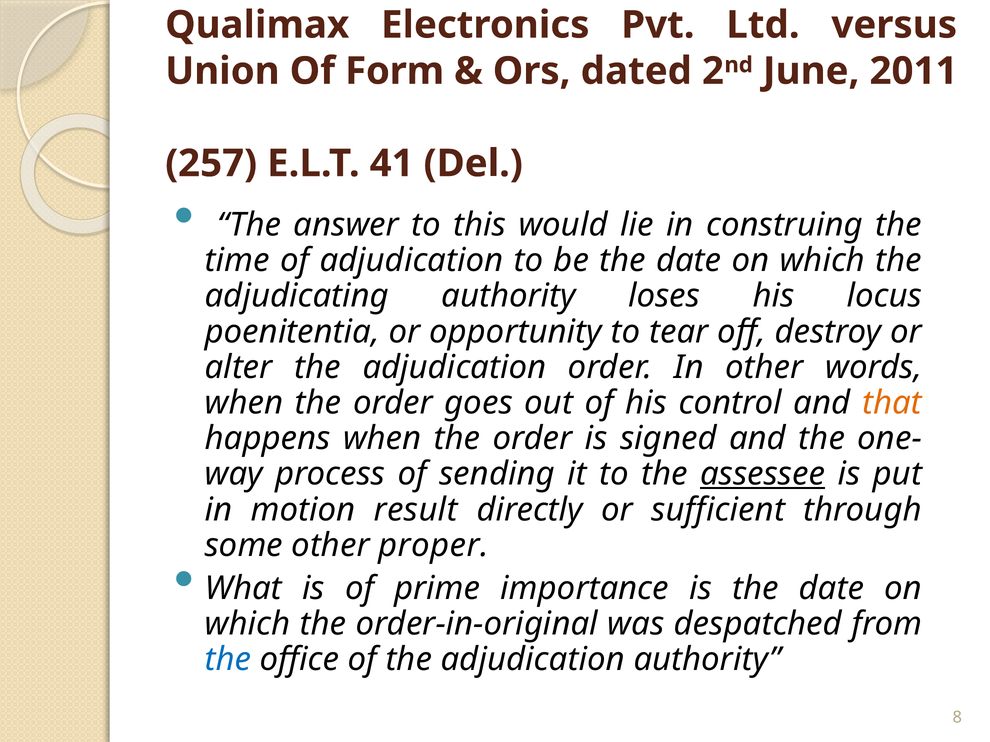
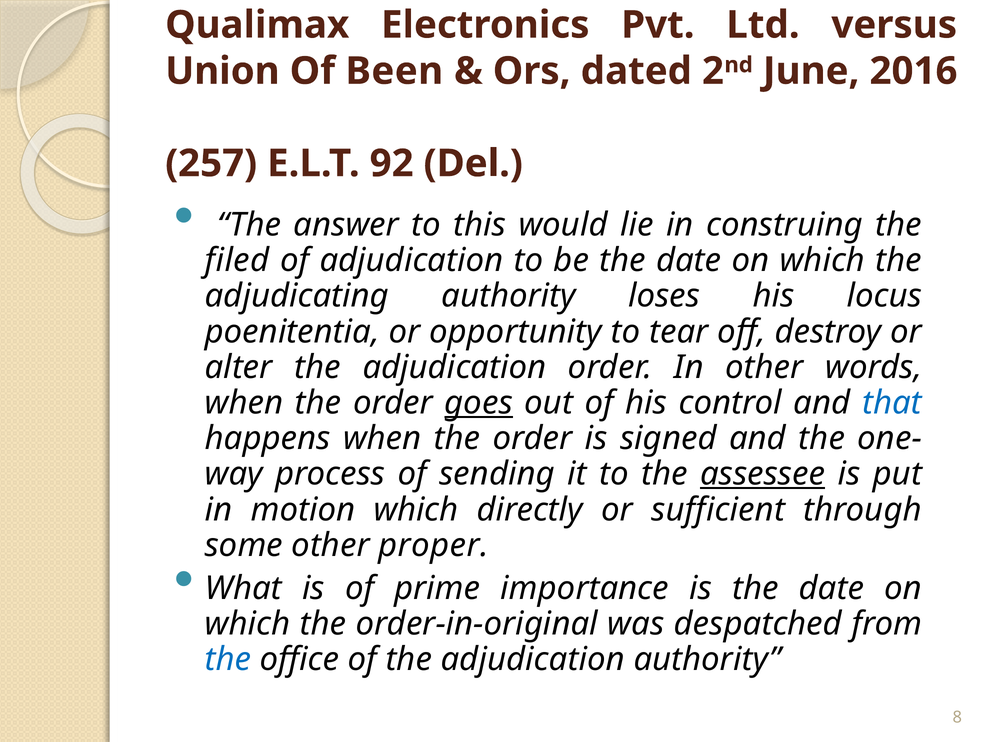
Form: Form -> Been (394, 71)
2011: 2011 -> 2016 (914, 71)
41: 41 -> 92 (392, 164)
time: time -> filed (237, 261)
goes underline: none -> present (479, 403)
that colour: orange -> blue (892, 403)
motion result: result -> which (416, 510)
